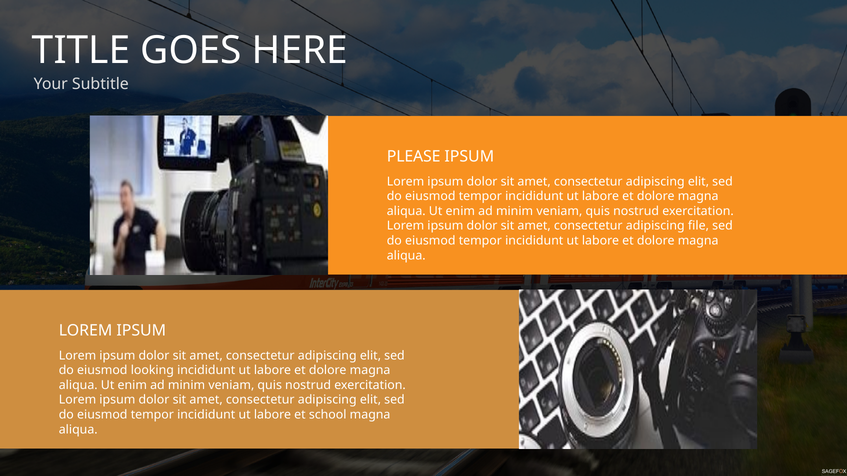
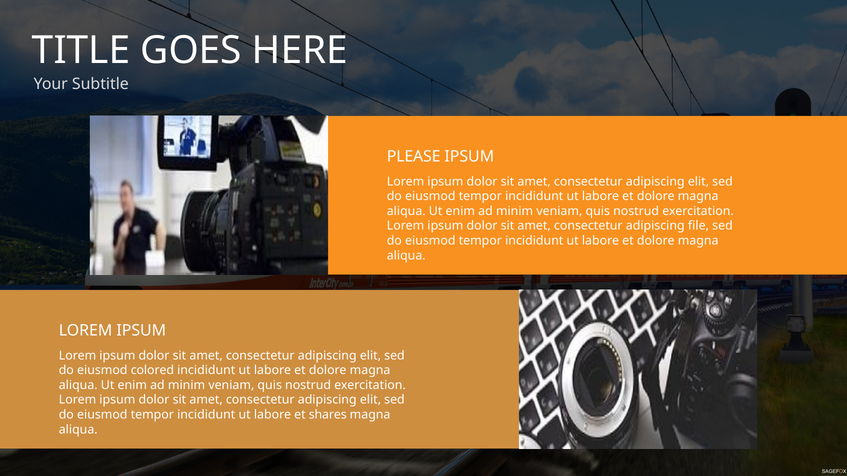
looking: looking -> colored (152, 371)
school: school -> shares (328, 415)
